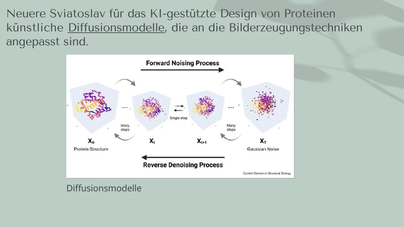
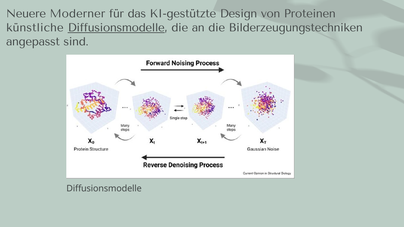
Sviatoslav: Sviatoslav -> Moderner (78, 14)
